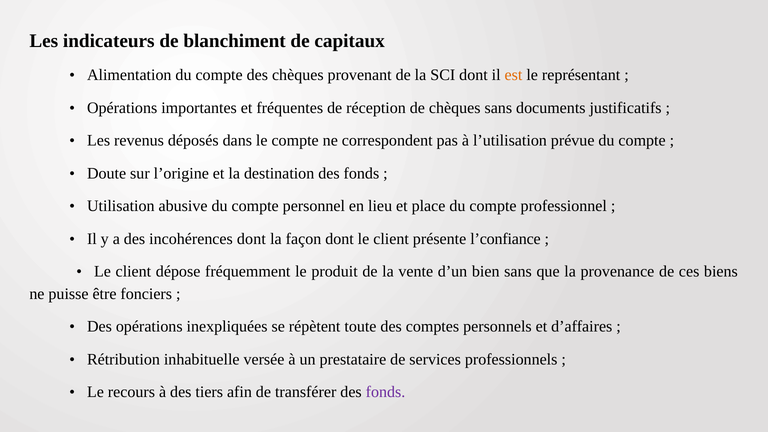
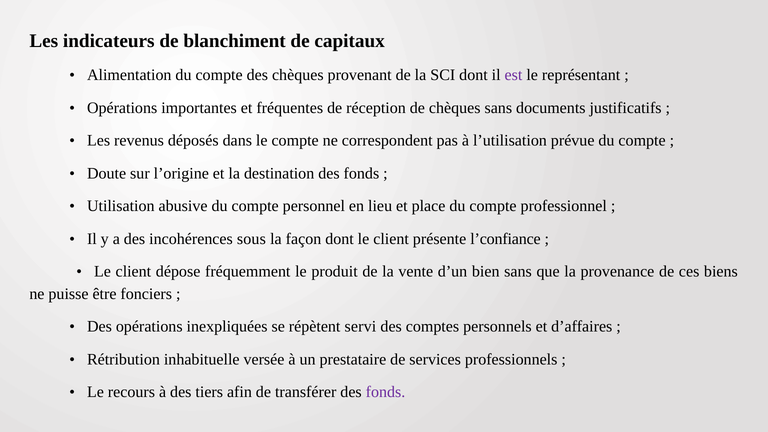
est colour: orange -> purple (513, 75)
incohérences dont: dont -> sous (251, 239)
toute: toute -> servi (360, 326)
